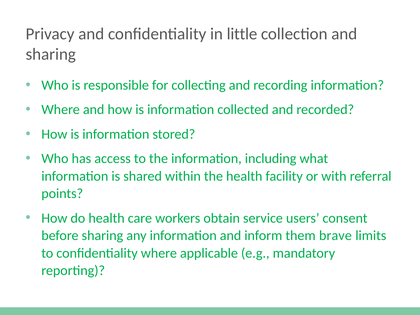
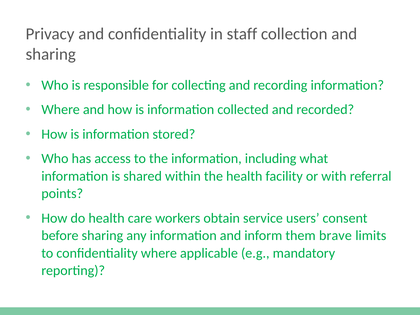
little: little -> staff (242, 34)
